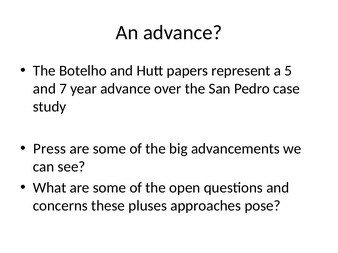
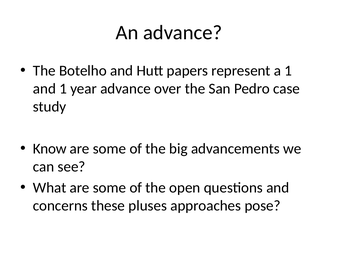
a 5: 5 -> 1 (288, 71)
and 7: 7 -> 1 (63, 89)
Press: Press -> Know (50, 149)
